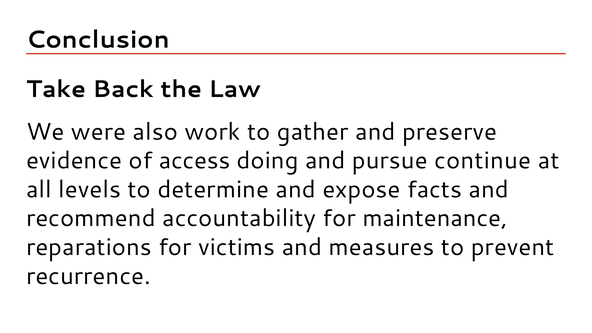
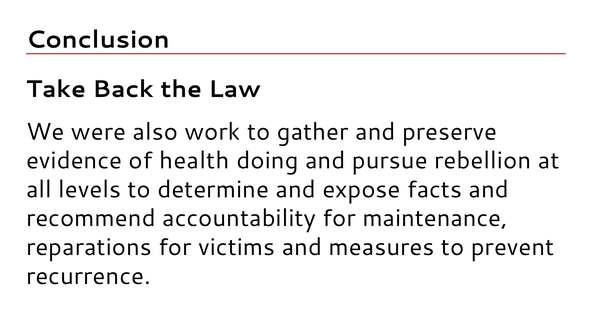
access: access -> health (194, 161)
continue: continue -> rebellion (483, 161)
